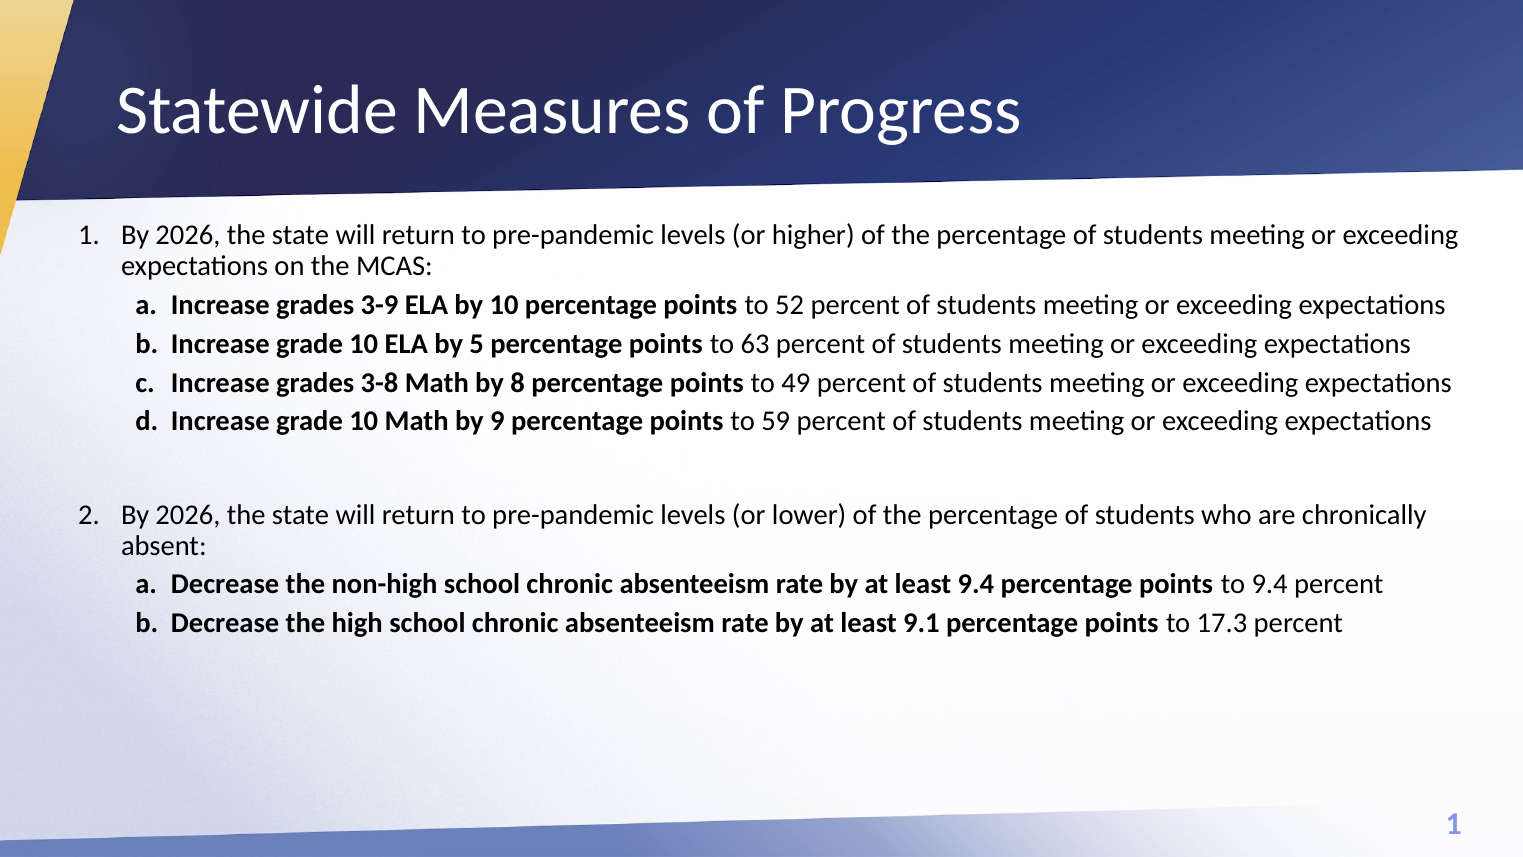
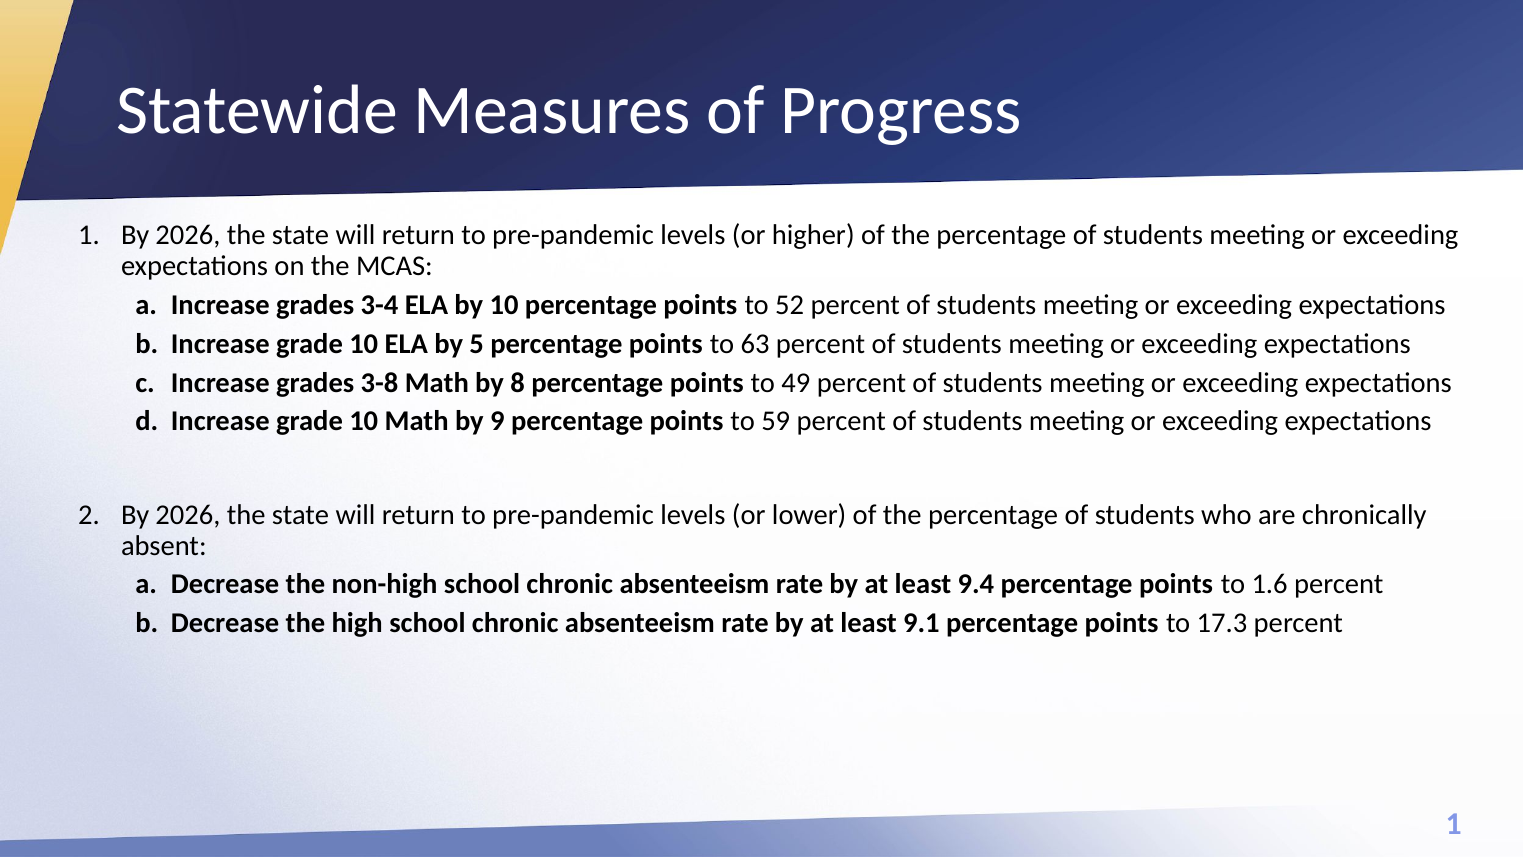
3-9: 3-9 -> 3-4 (379, 305)
to 9.4: 9.4 -> 1.6 (1270, 584)
